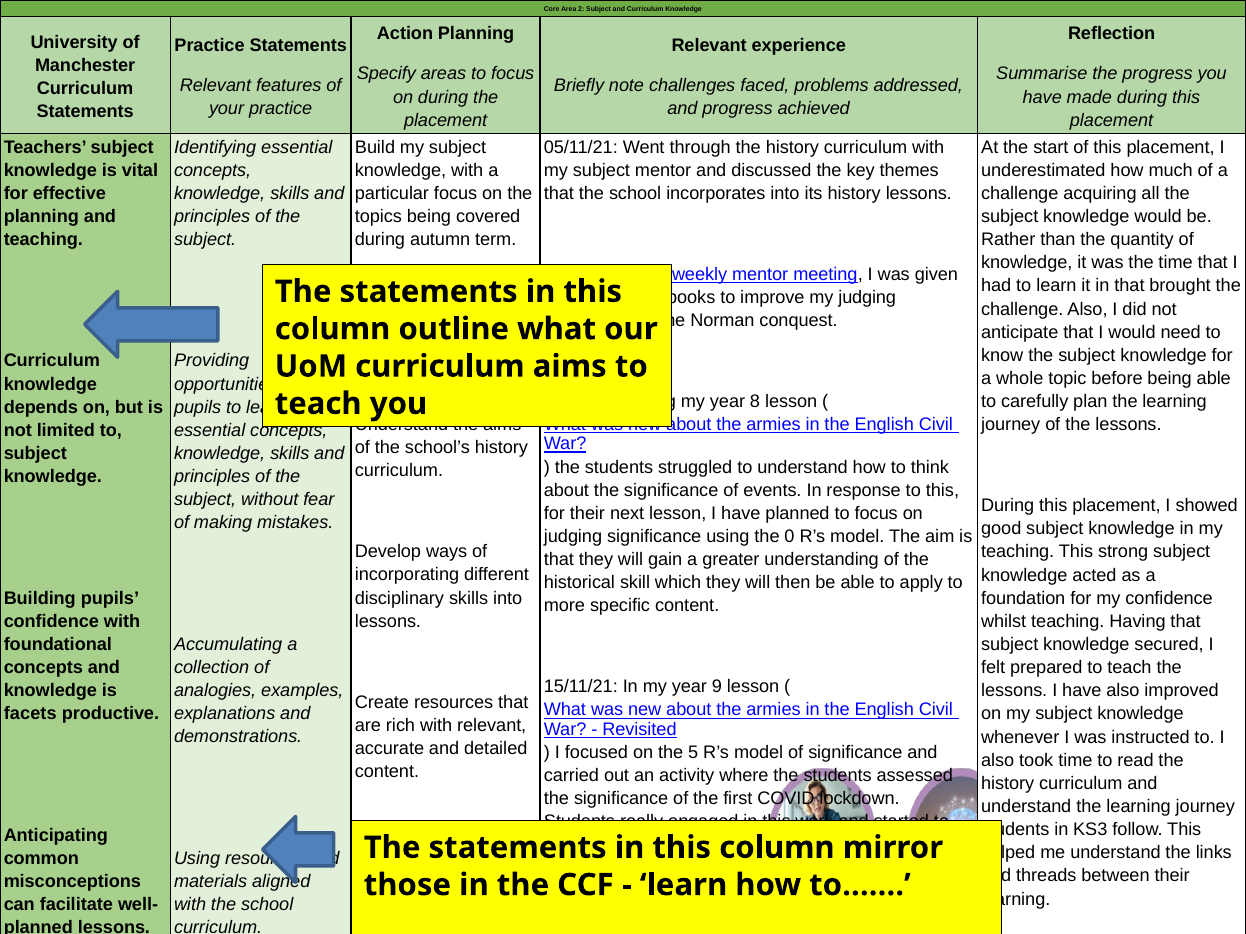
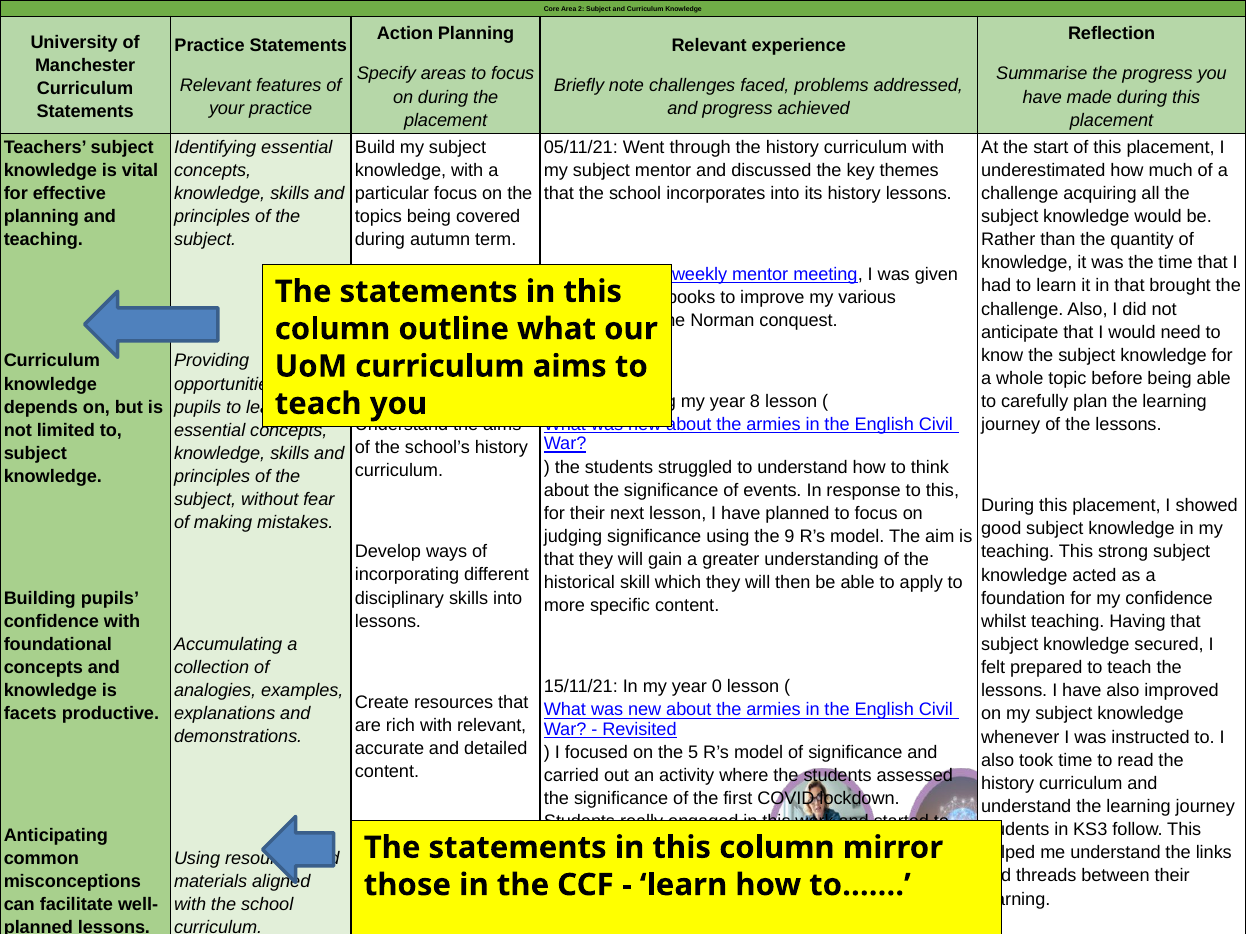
my judging: judging -> various (867, 298)
0: 0 -> 9 (789, 537)
9: 9 -> 0 (717, 687)
